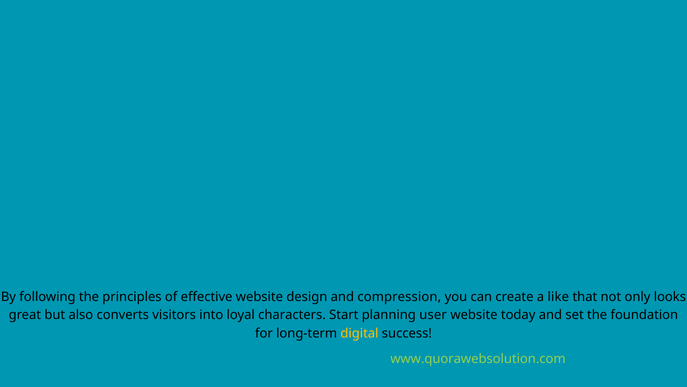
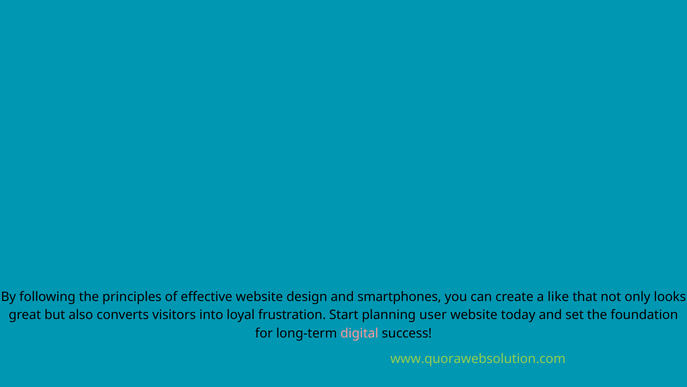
compression: compression -> smartphones (399, 296)
characters: characters -> frustration (292, 315)
digital colour: yellow -> pink (359, 333)
